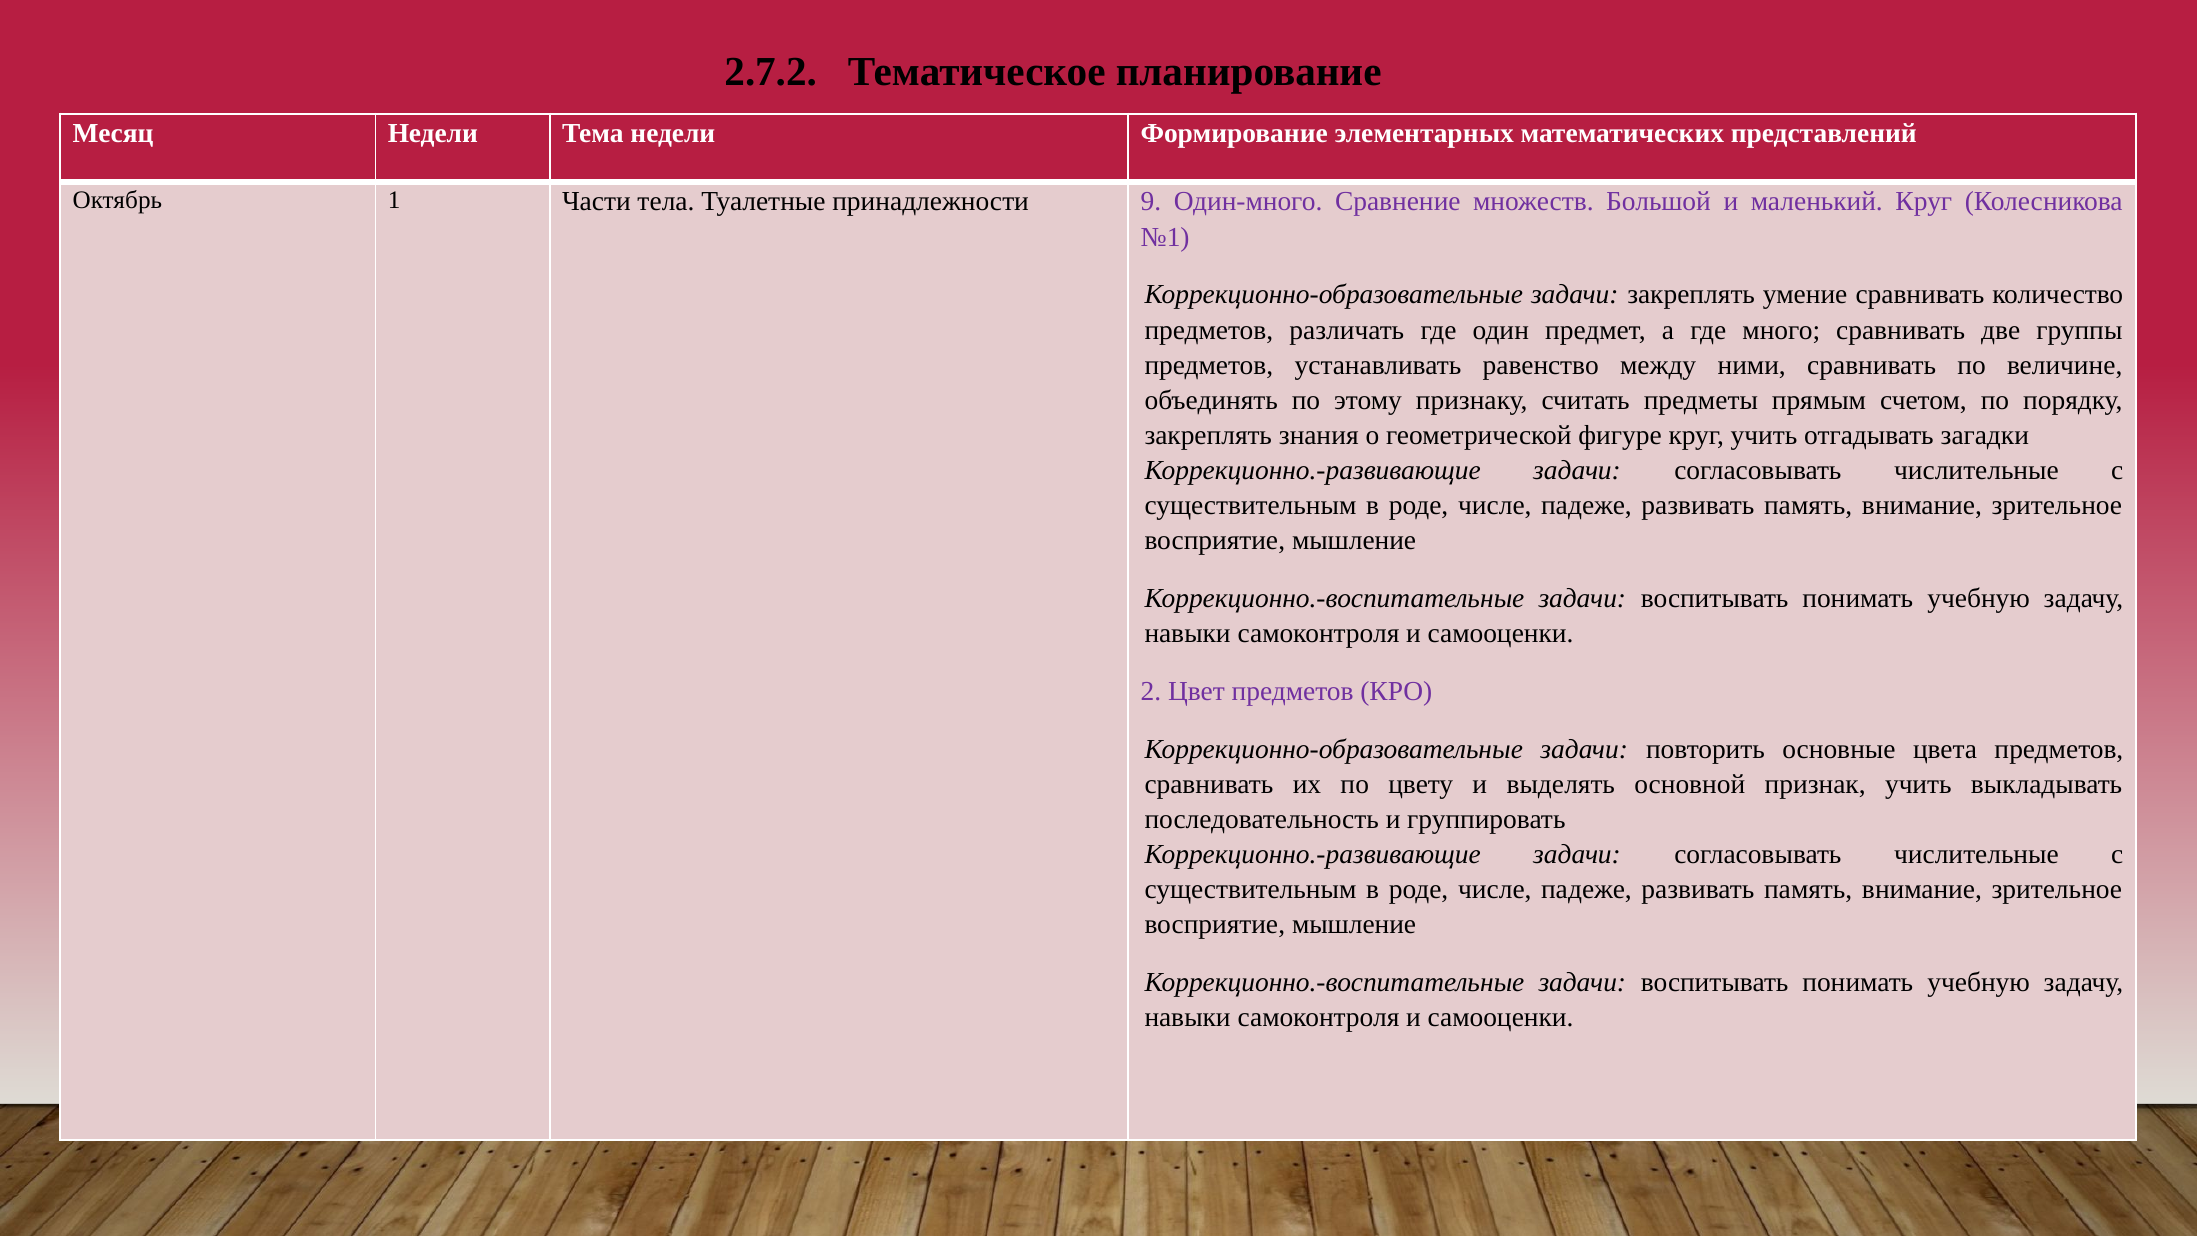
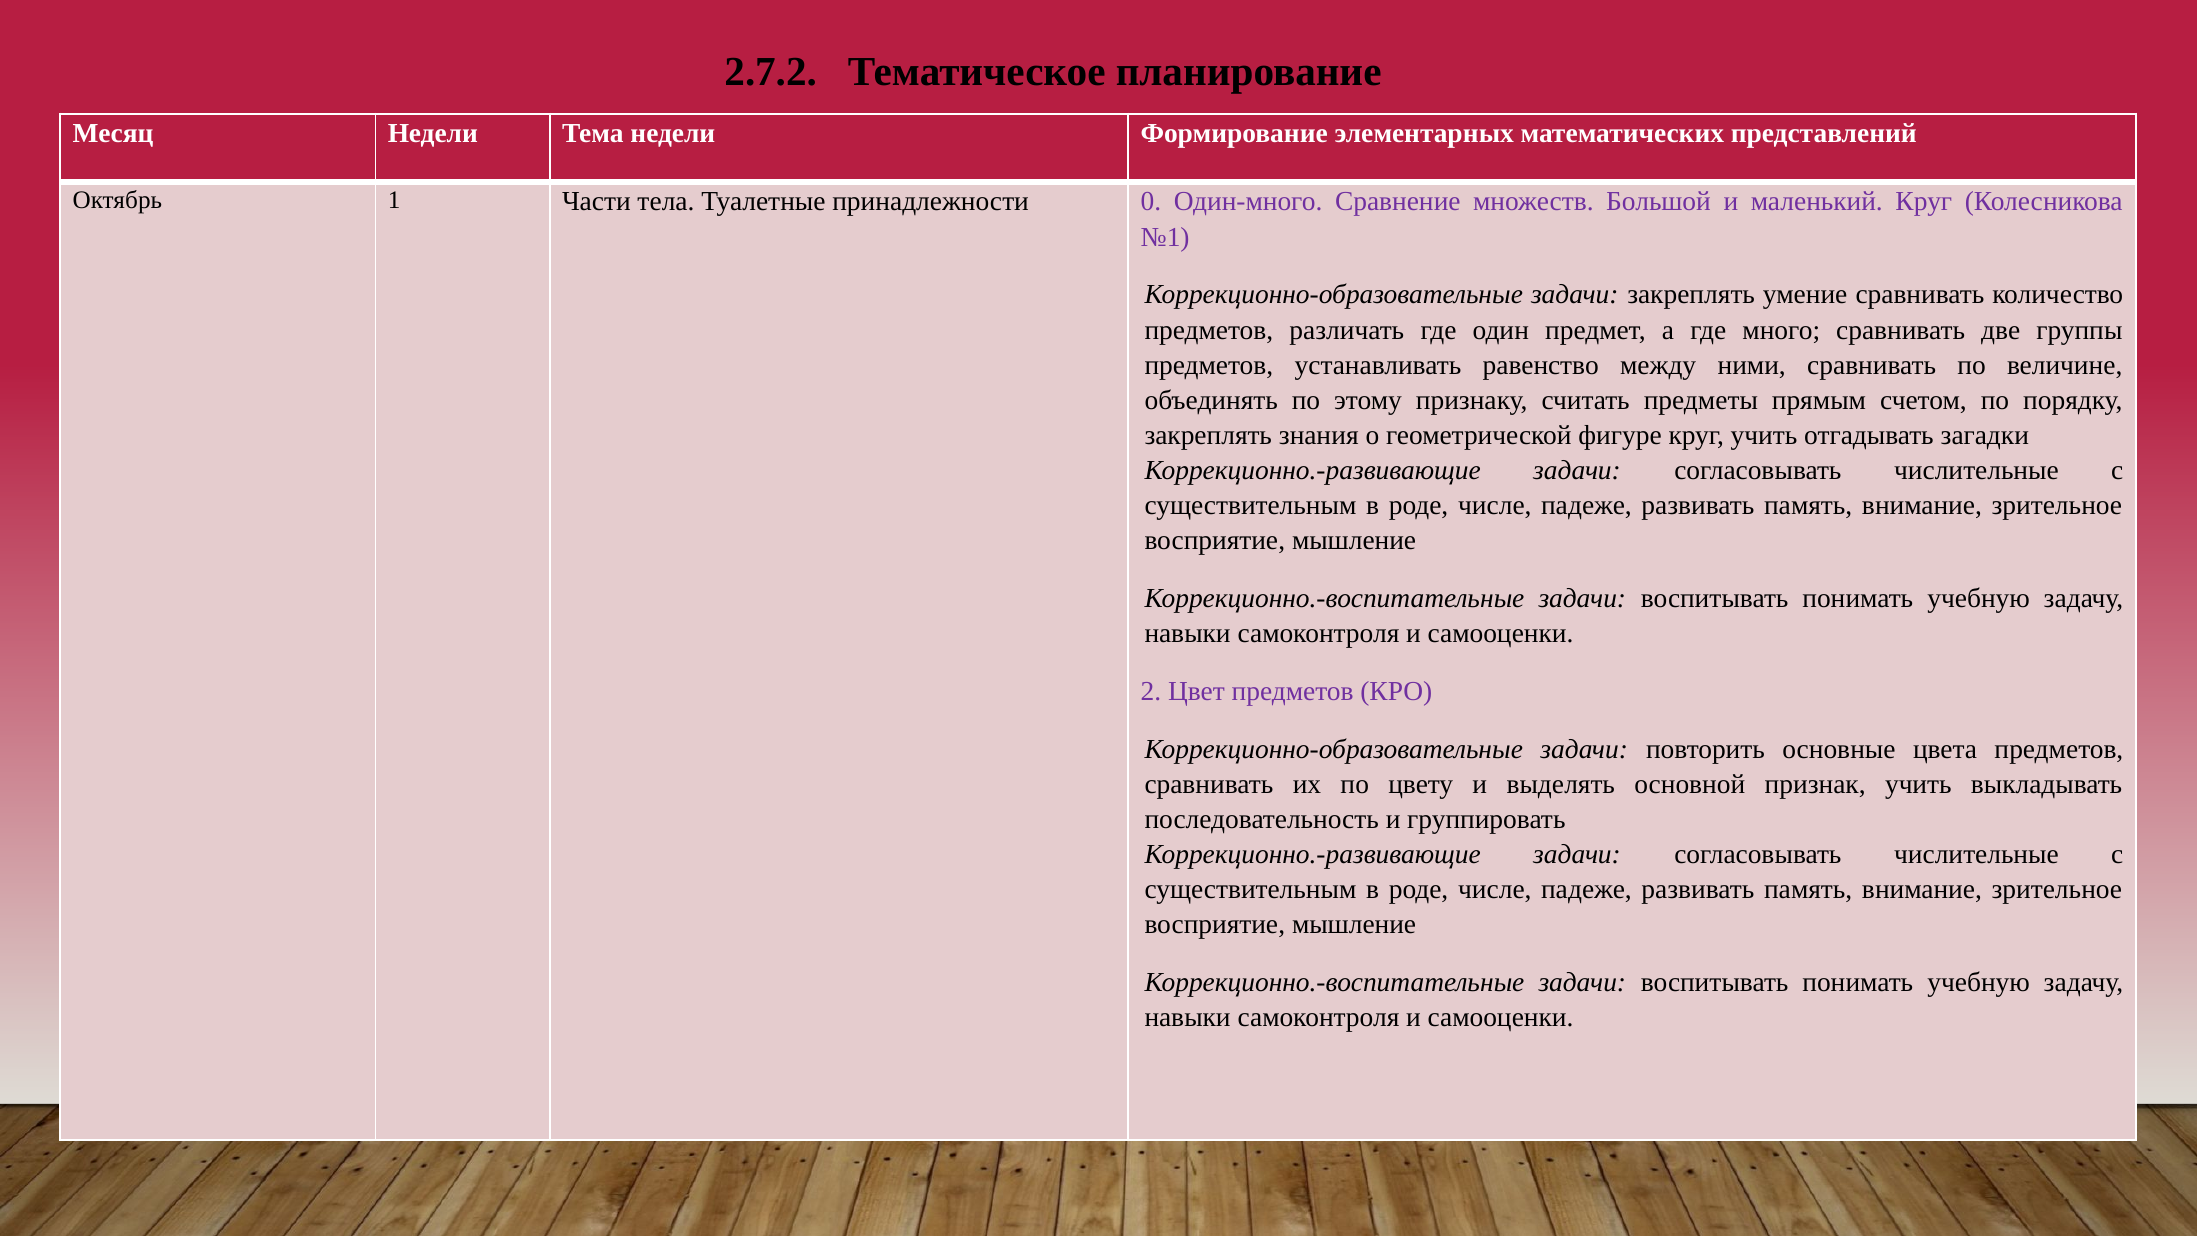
9: 9 -> 0 (1151, 202)
